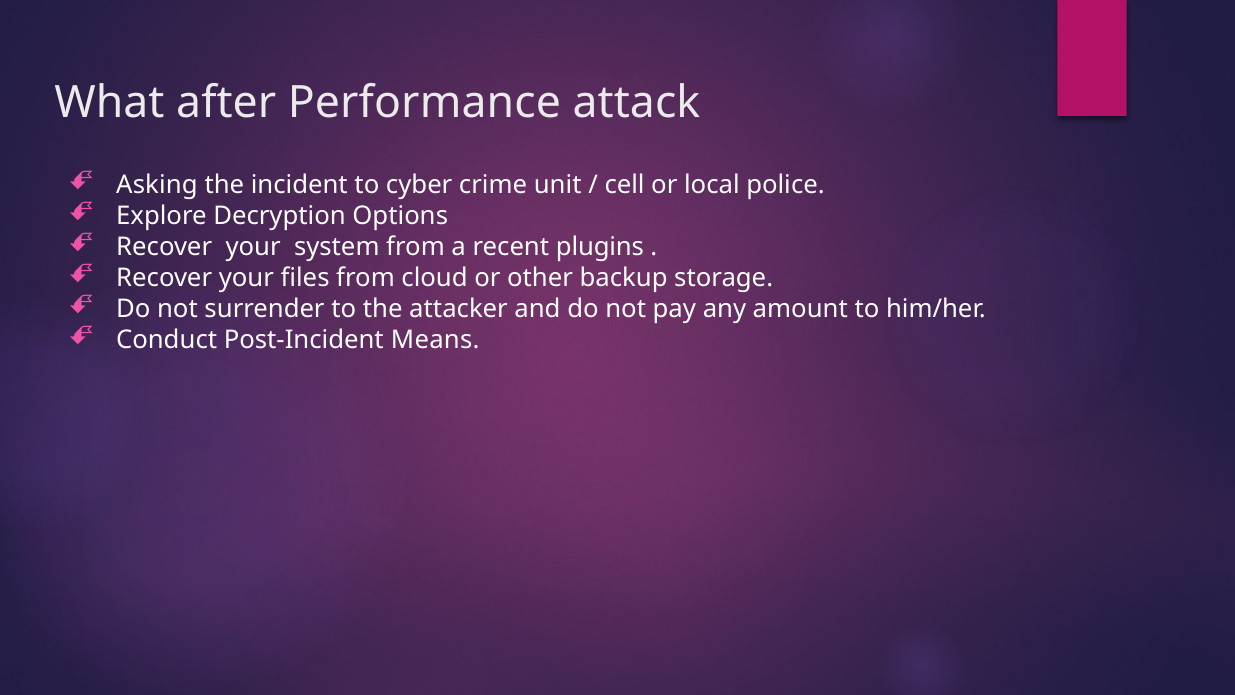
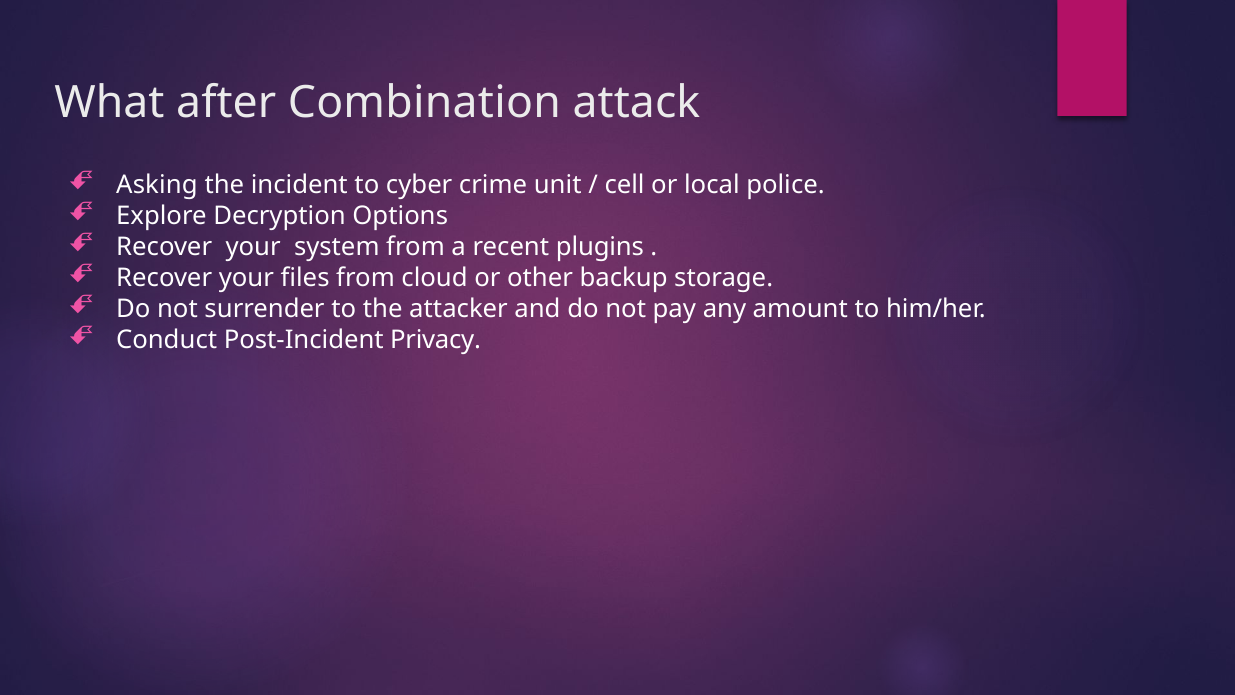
Performance: Performance -> Combination (424, 102)
Means: Means -> Privacy (436, 340)
